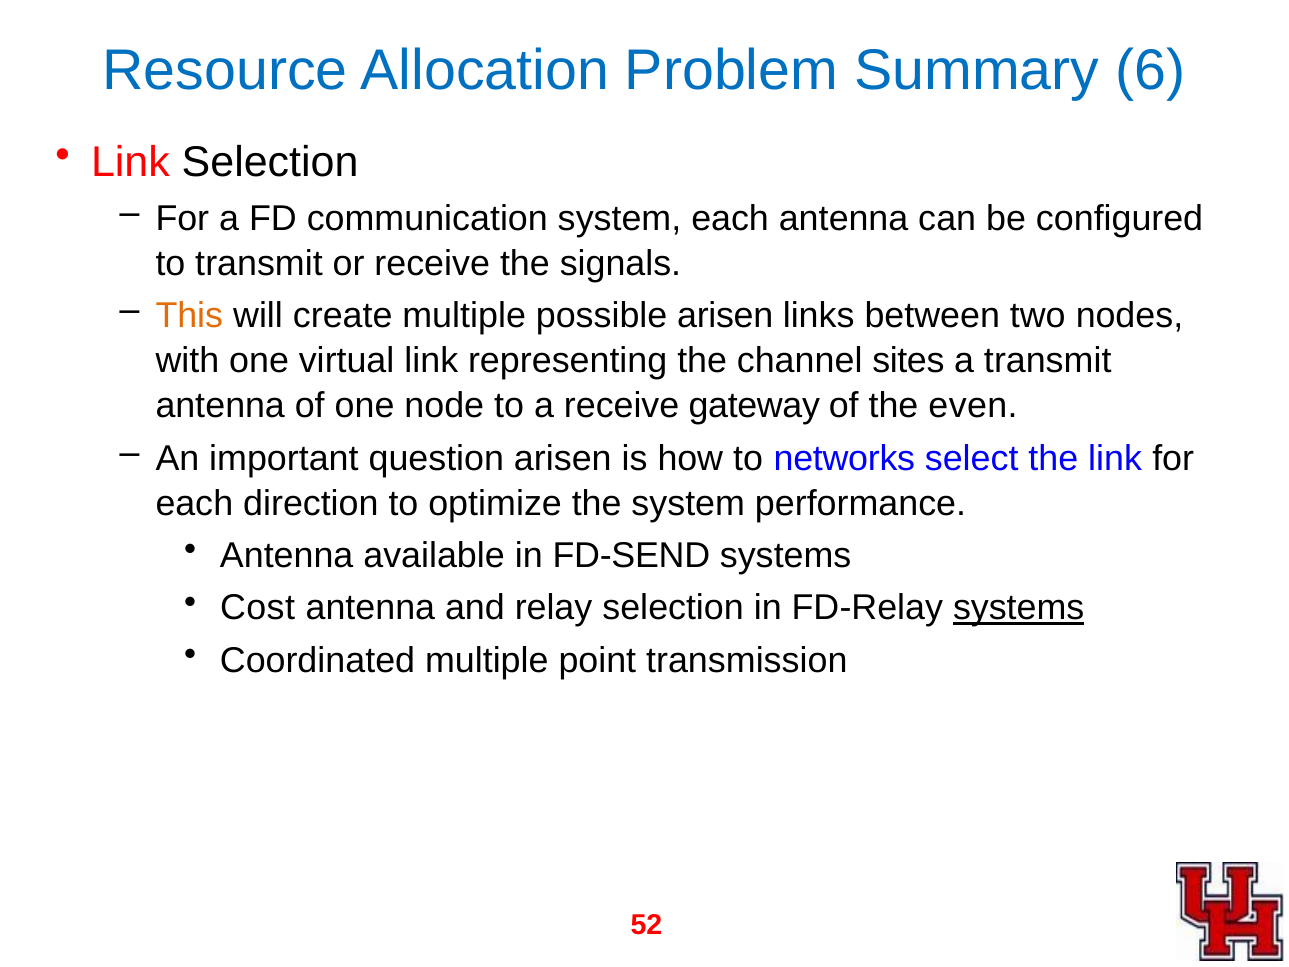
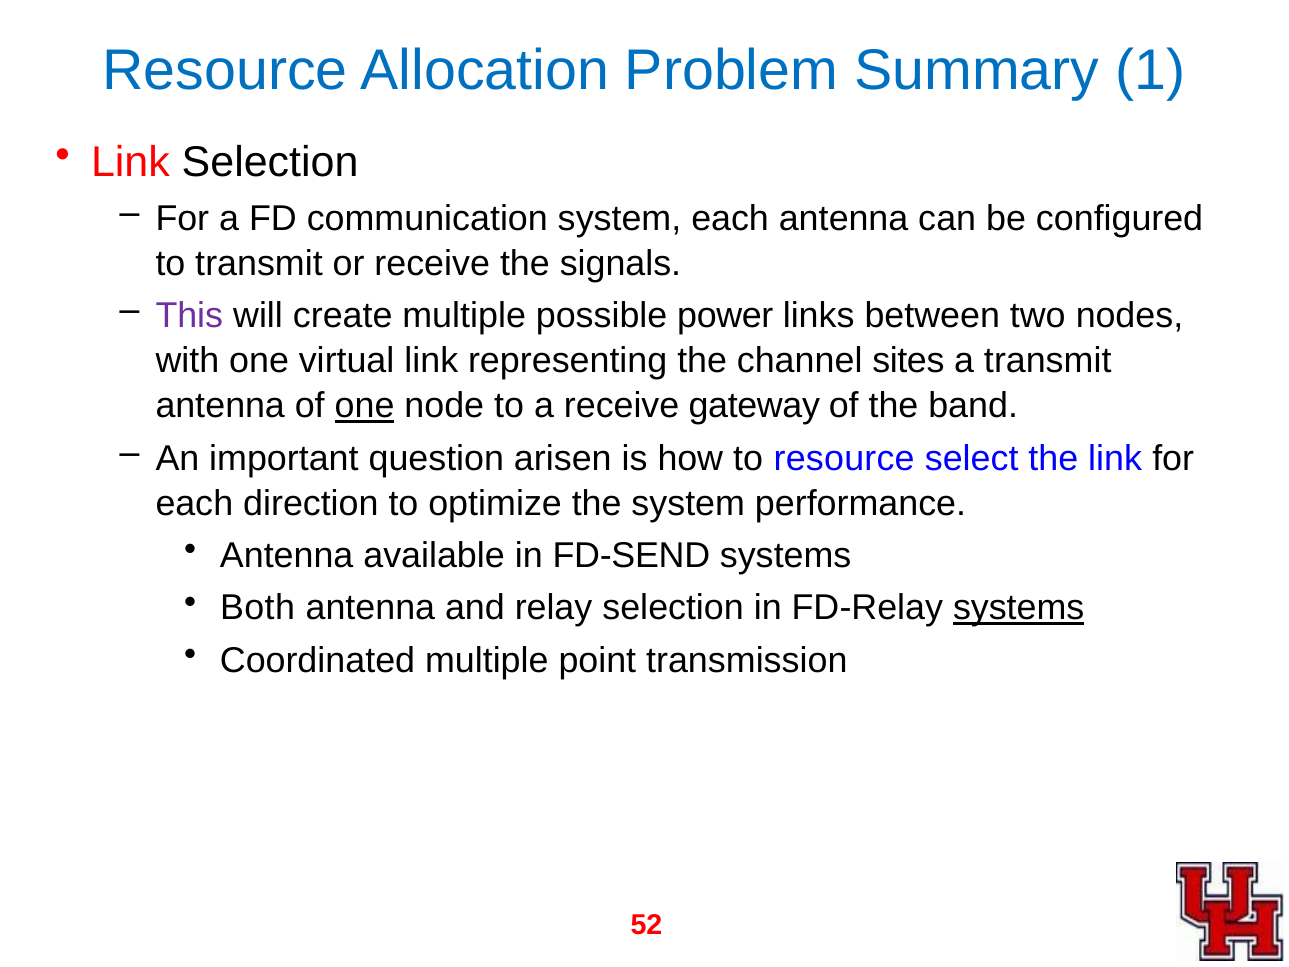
6: 6 -> 1 (1150, 71)
This colour: orange -> purple (189, 316)
possible arisen: arisen -> power (725, 316)
one underline: none -> present (365, 406)
even: even -> band (973, 406)
to networks: networks -> resource (844, 458)
Cost: Cost -> Both (258, 608)
